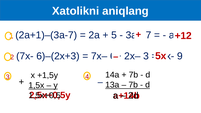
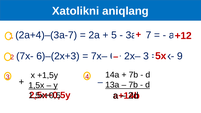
2а+1)–(3а-7: 2а+1)–(3а-7 -> 2а+4)–(3а-7 (46, 35)
